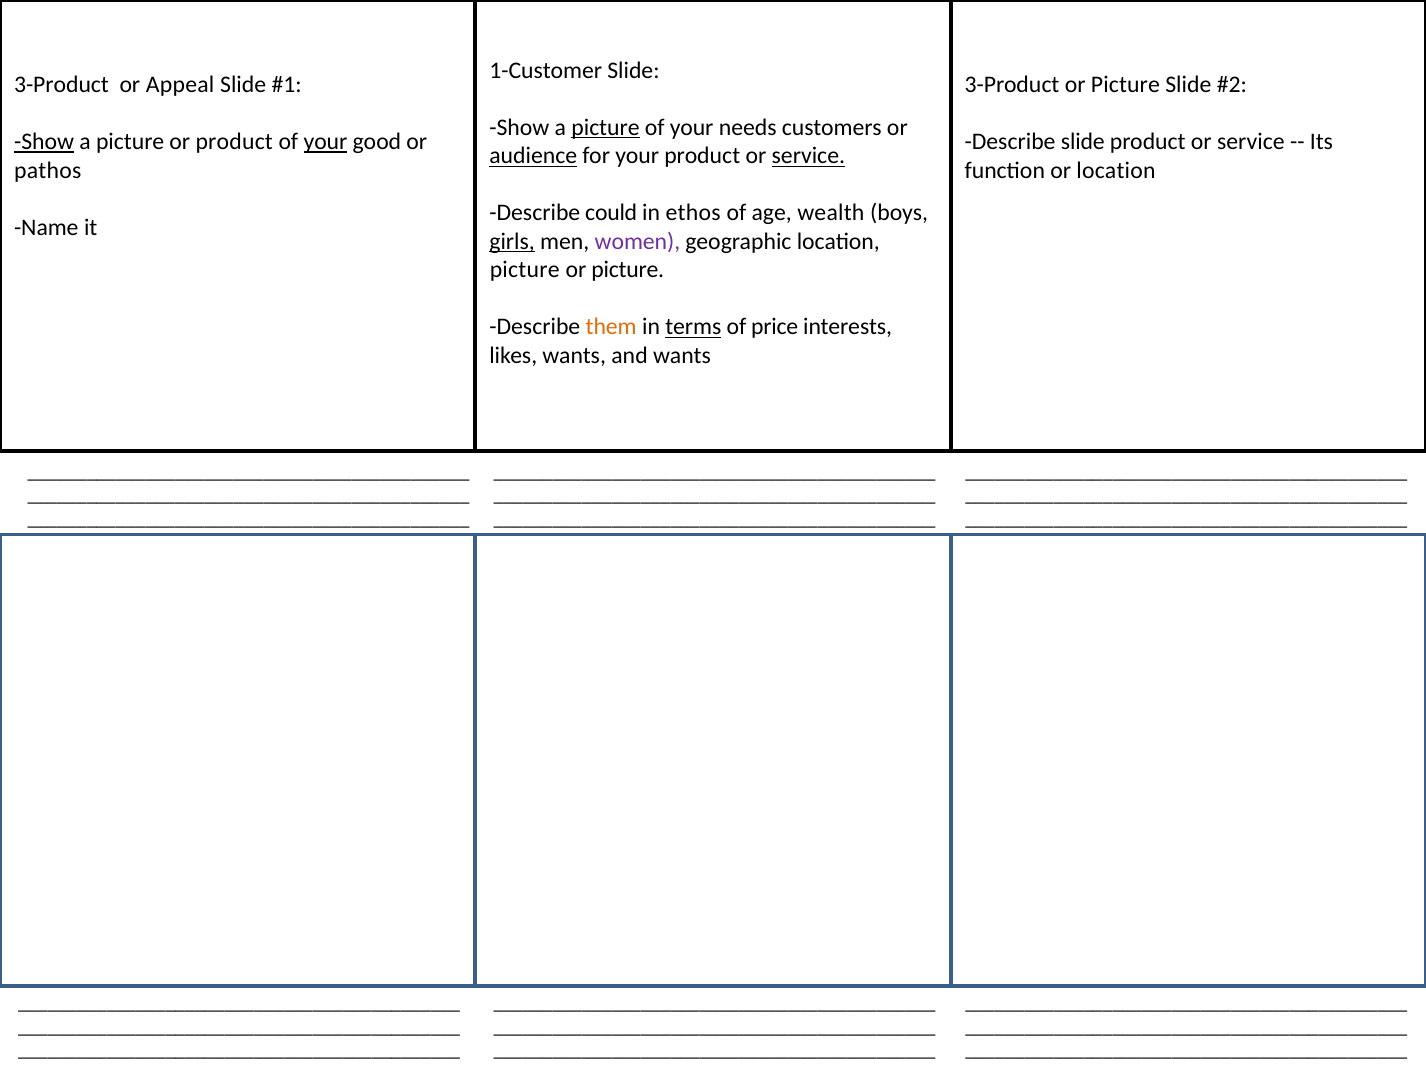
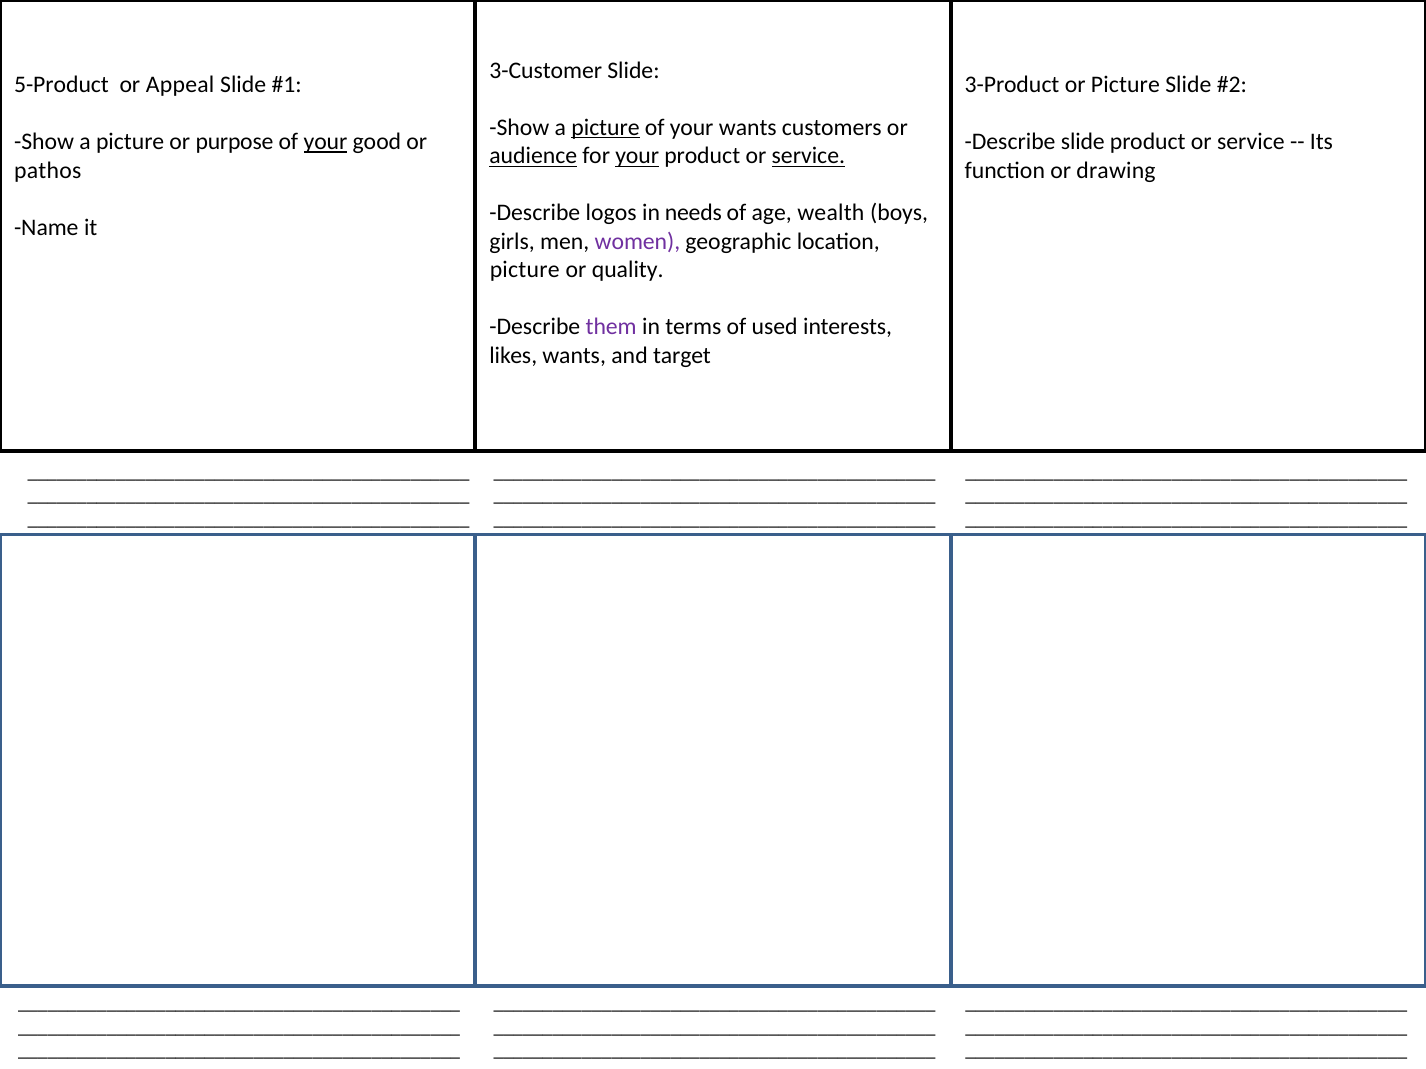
1-Customer: 1-Customer -> 3-Customer (546, 71)
3-Product: 3-Product -> 5-Product (61, 85)
your needs: needs -> wants (748, 128)
Show underline: present -> none (44, 142)
or product: product -> purpose (234, 142)
your underline: none -> present (637, 156)
or location: location -> drawing (1116, 170)
could: could -> logos (611, 213)
ethos: ethos -> needs (693, 213)
girls underline: present -> none (512, 242)
picture: picture -> quality (628, 270)
them colour: orange -> purple (611, 327)
terms underline: present -> none (693, 327)
price: price -> used (775, 327)
and wants: wants -> target (682, 356)
